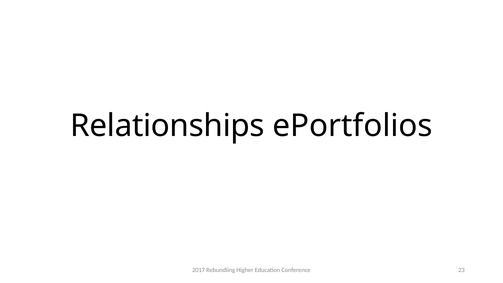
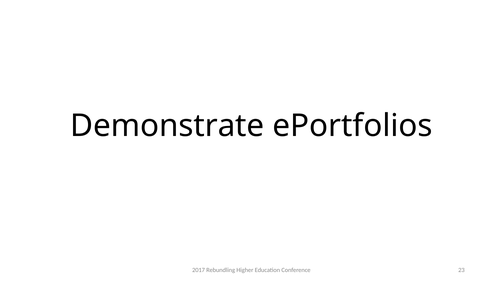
Relationships: Relationships -> Demonstrate (167, 126)
